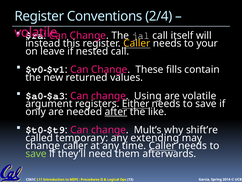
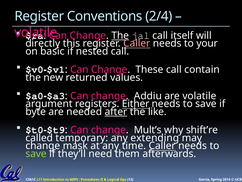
The underline: none -> present (120, 35)
instead: instead -> directly (43, 43)
Caller colour: yellow -> pink (137, 43)
leave: leave -> basic (52, 51)
These fills: fills -> call (174, 69)
Using: Using -> Addiu (148, 96)
only: only -> byte (36, 111)
change caller: caller -> mask (75, 145)
